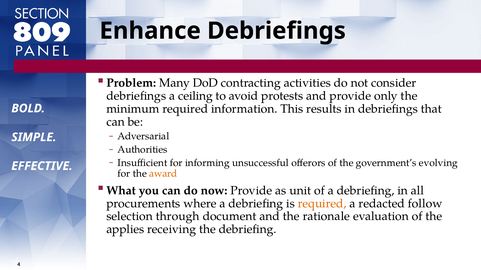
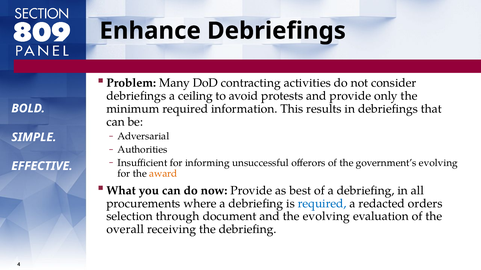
unit: unit -> best (300, 191)
required colour: orange -> blue (322, 204)
follow: follow -> orders (425, 204)
the rationale: rationale -> evolving (326, 217)
applies: applies -> overall (125, 230)
